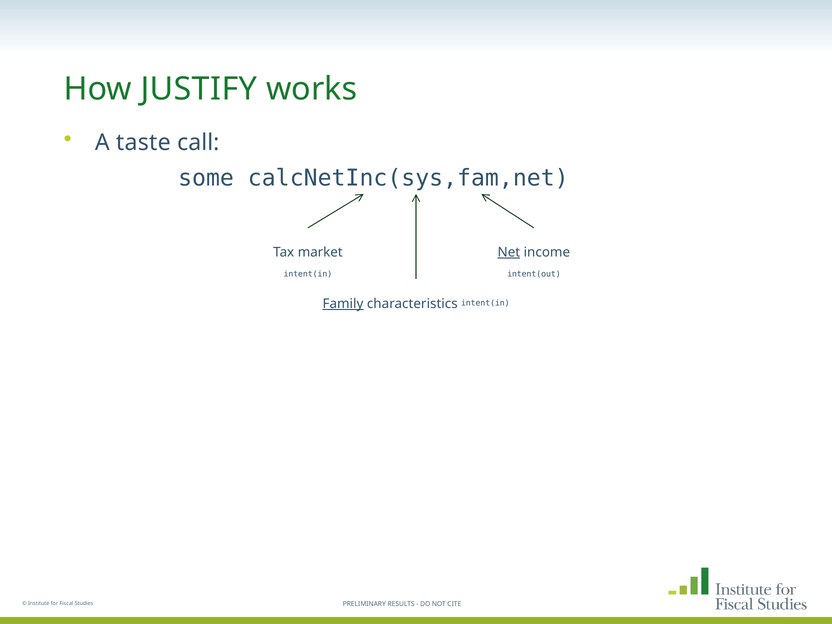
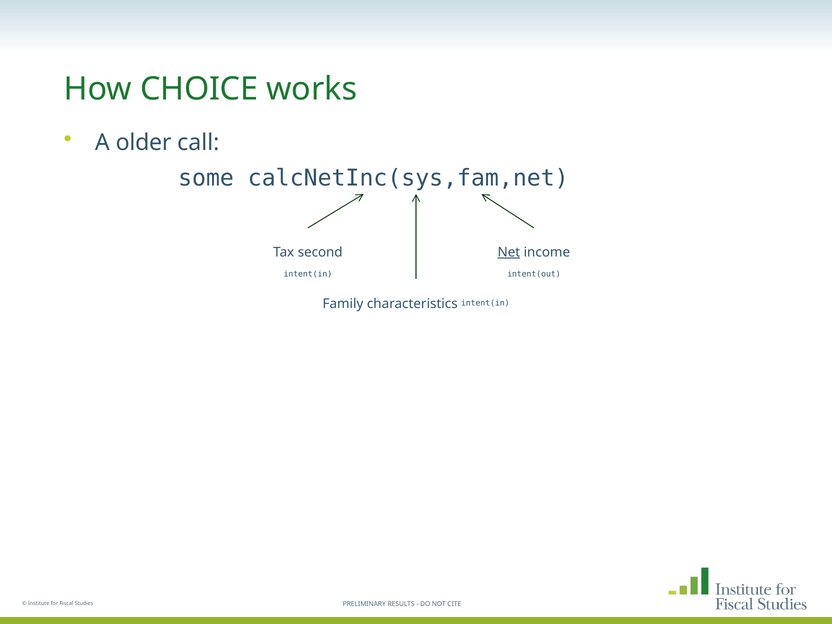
JUSTIFY: JUSTIFY -> CHOICE (199, 89)
taste: taste -> older (144, 142)
market: market -> second (320, 252)
Family underline: present -> none (343, 304)
